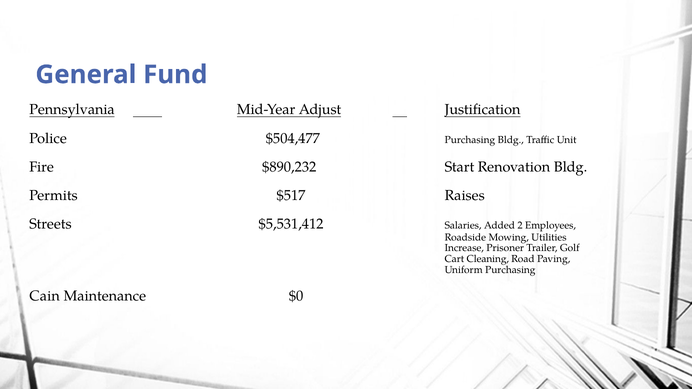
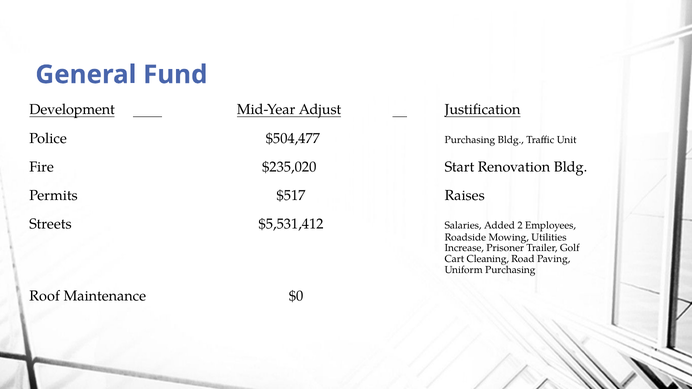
Pennsylvania: Pennsylvania -> Development (72, 110)
$890,232: $890,232 -> $235,020 (289, 167)
Cain: Cain -> Roof (45, 296)
